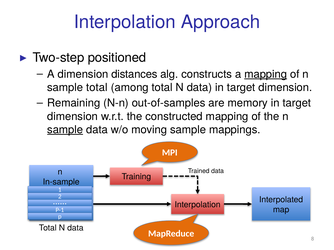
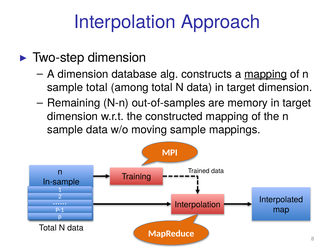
Two-step positioned: positioned -> dimension (117, 58)
distances: distances -> database (134, 74)
sample underline: present -> none (65, 130)
